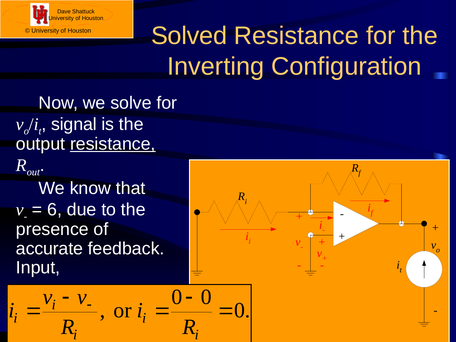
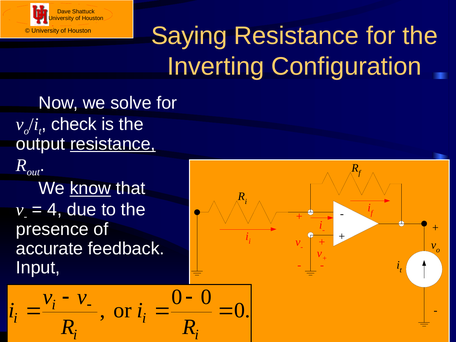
Solved: Solved -> Saying (189, 36)
signal: signal -> check (74, 124)
know underline: none -> present (90, 188)
6: 6 -> 4 (55, 210)
